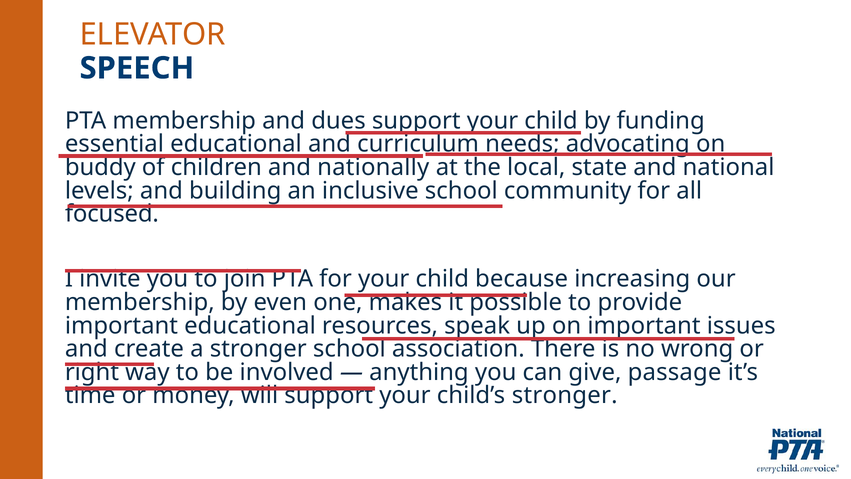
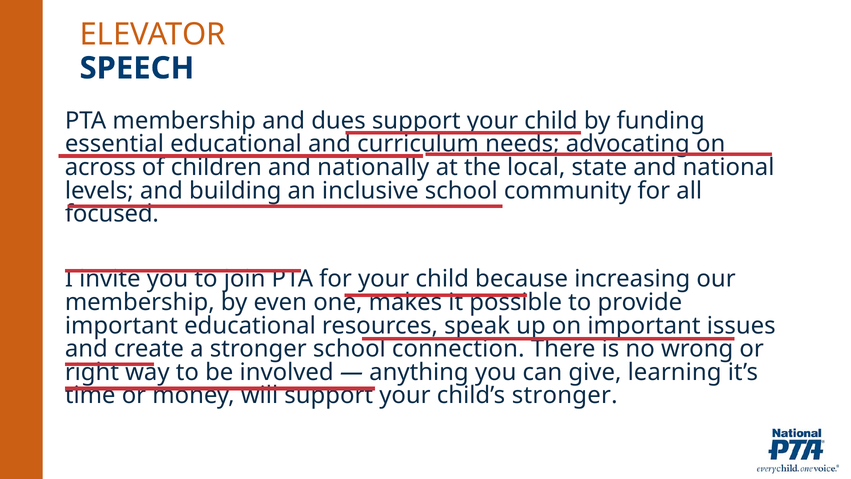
buddy: buddy -> across (100, 167)
association: association -> connection (458, 349)
passage: passage -> learning (675, 372)
